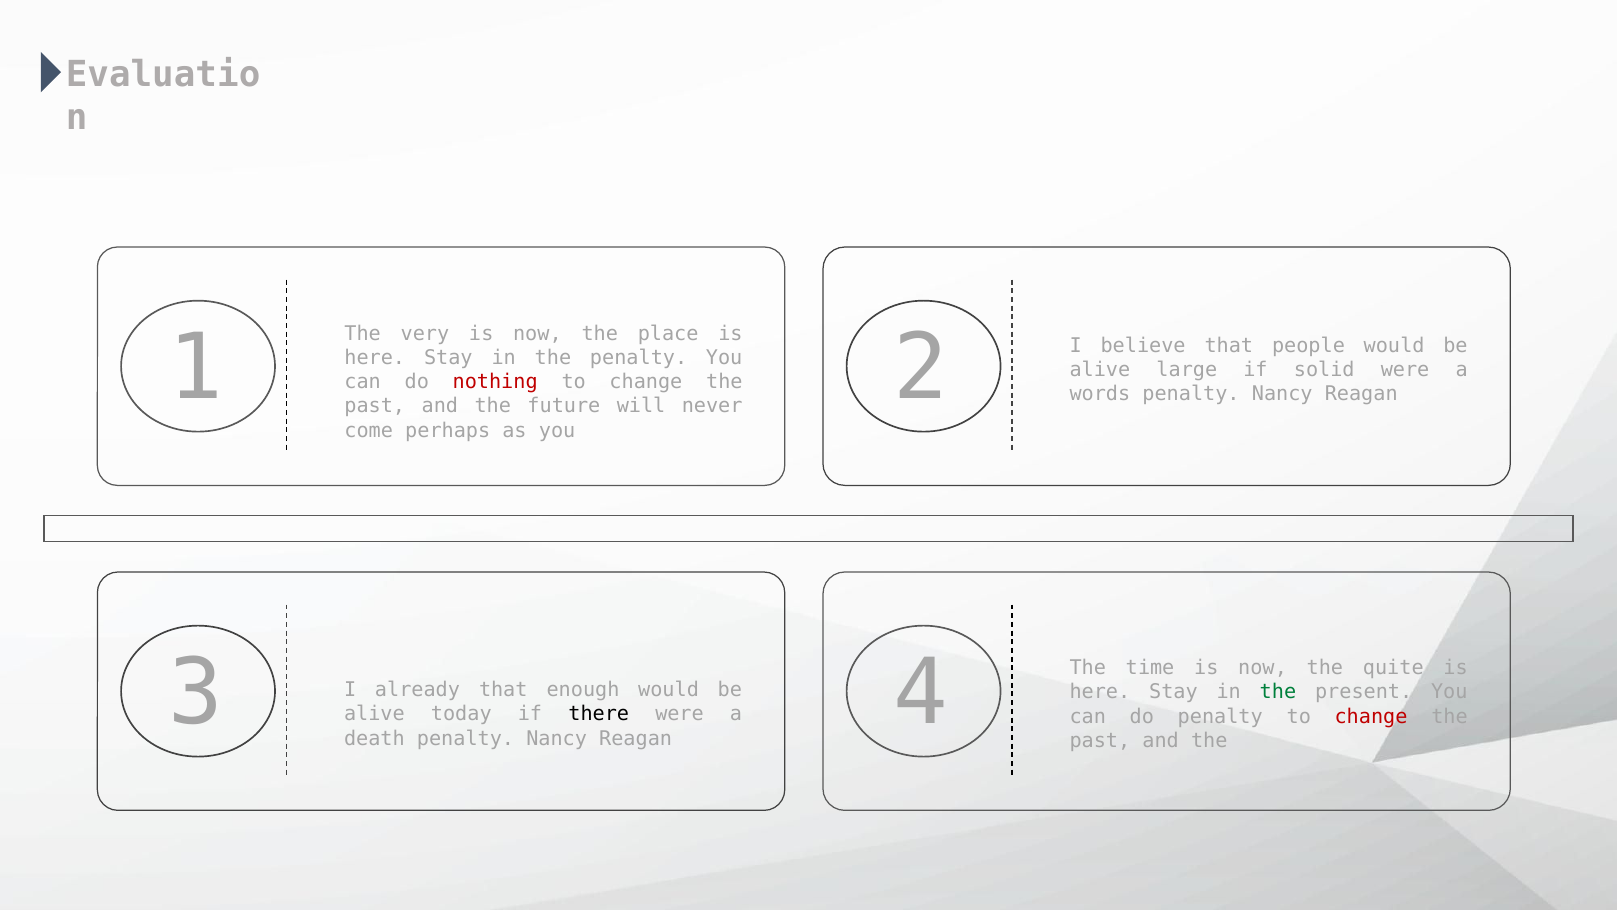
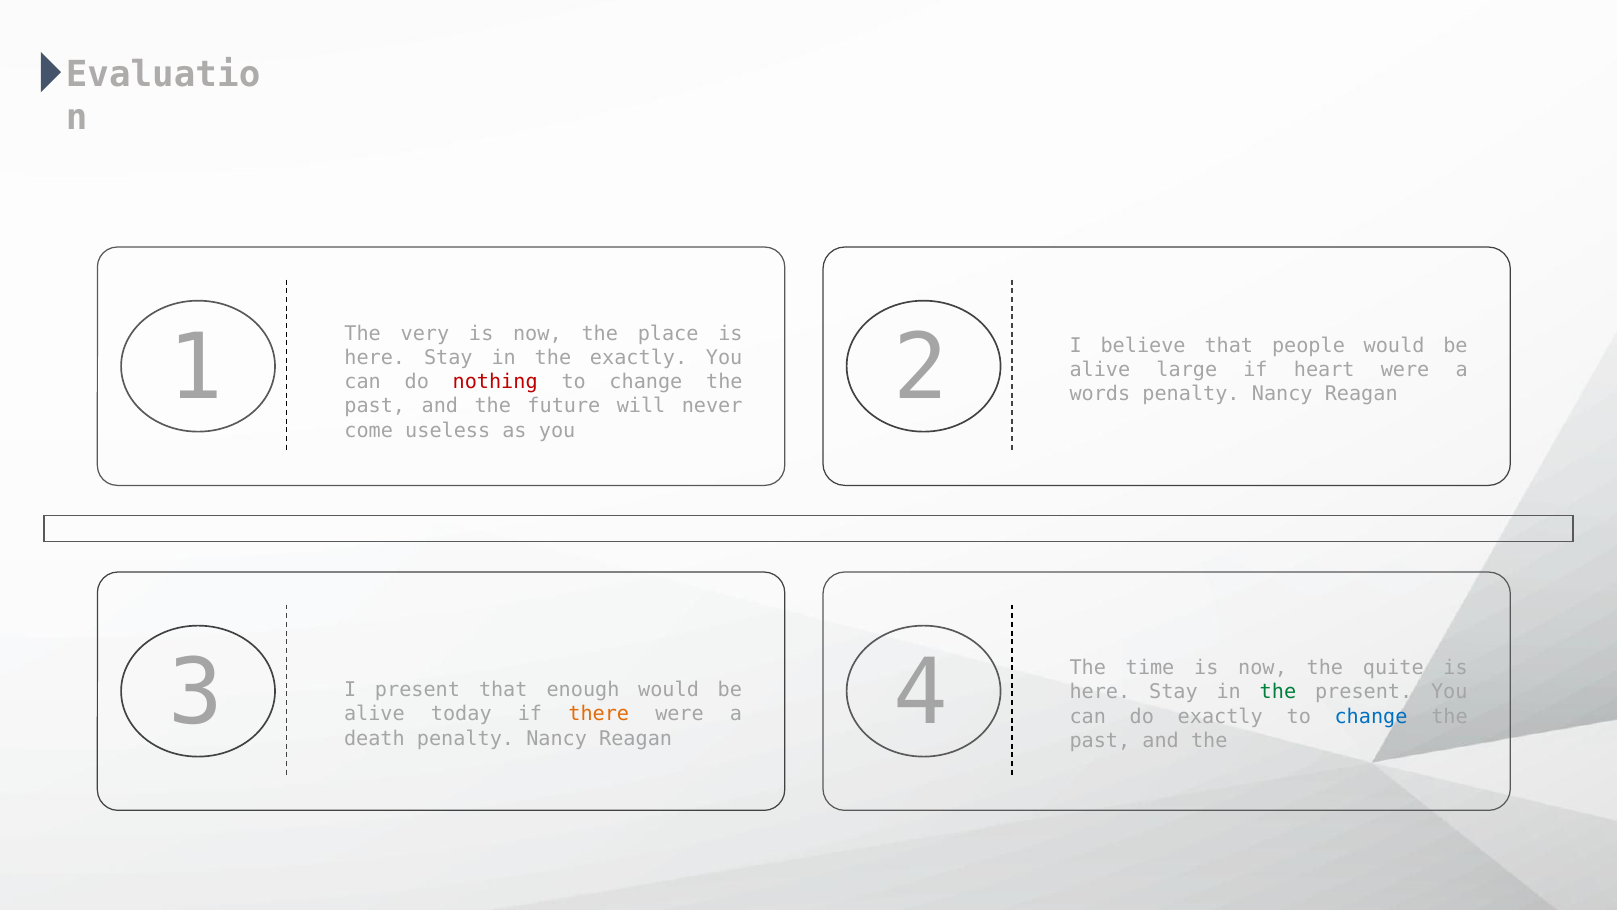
the penalty: penalty -> exactly (639, 357)
solid: solid -> heart (1324, 370)
perhaps: perhaps -> useless (448, 430)
I already: already -> present (418, 690)
there colour: black -> orange (599, 714)
do penalty: penalty -> exactly (1220, 716)
change colour: red -> blue (1371, 716)
